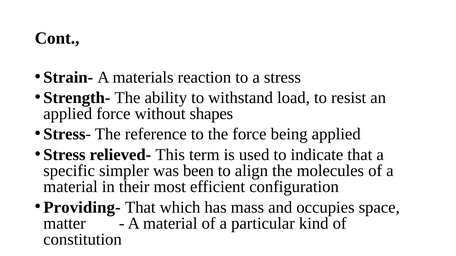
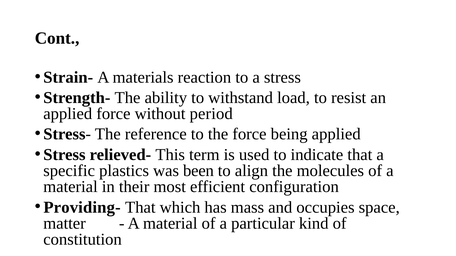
shapes: shapes -> period (211, 114)
simpler: simpler -> plastics (124, 171)
